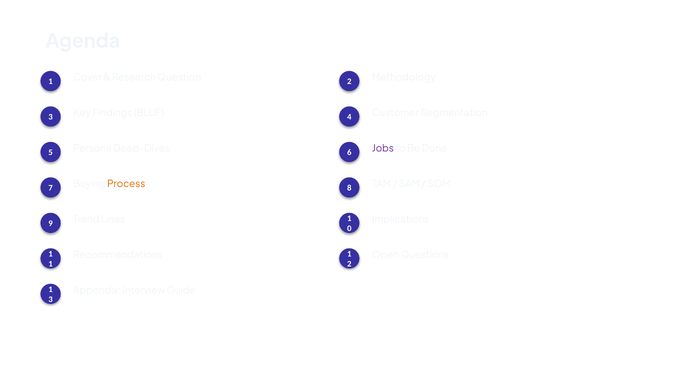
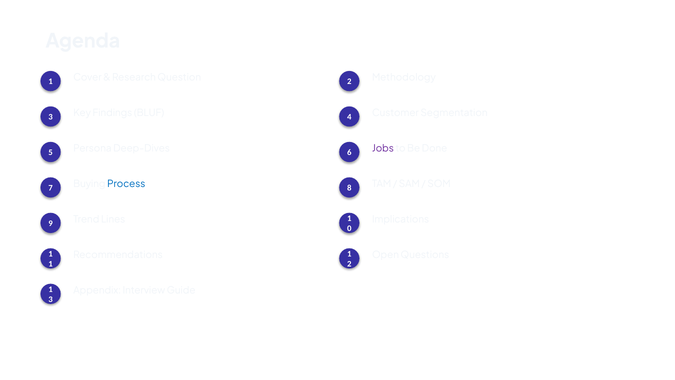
Process colour: orange -> blue (126, 184)
